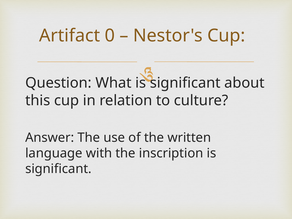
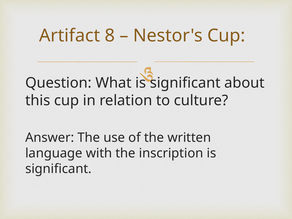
0: 0 -> 8 (110, 36)
